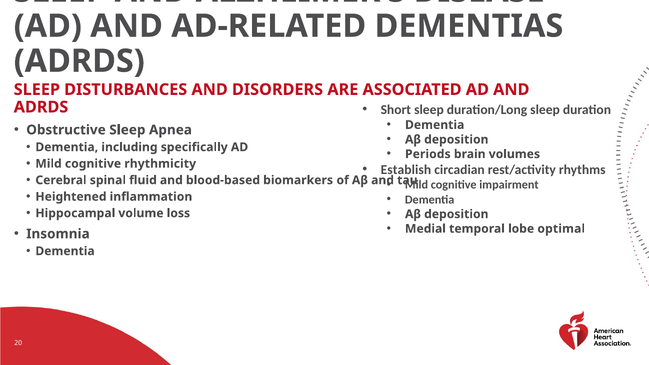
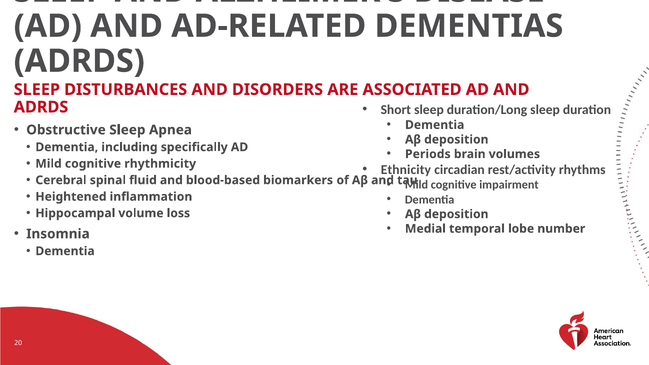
Establish: Establish -> Ethnicity (406, 170)
optimal: optimal -> number (561, 229)
